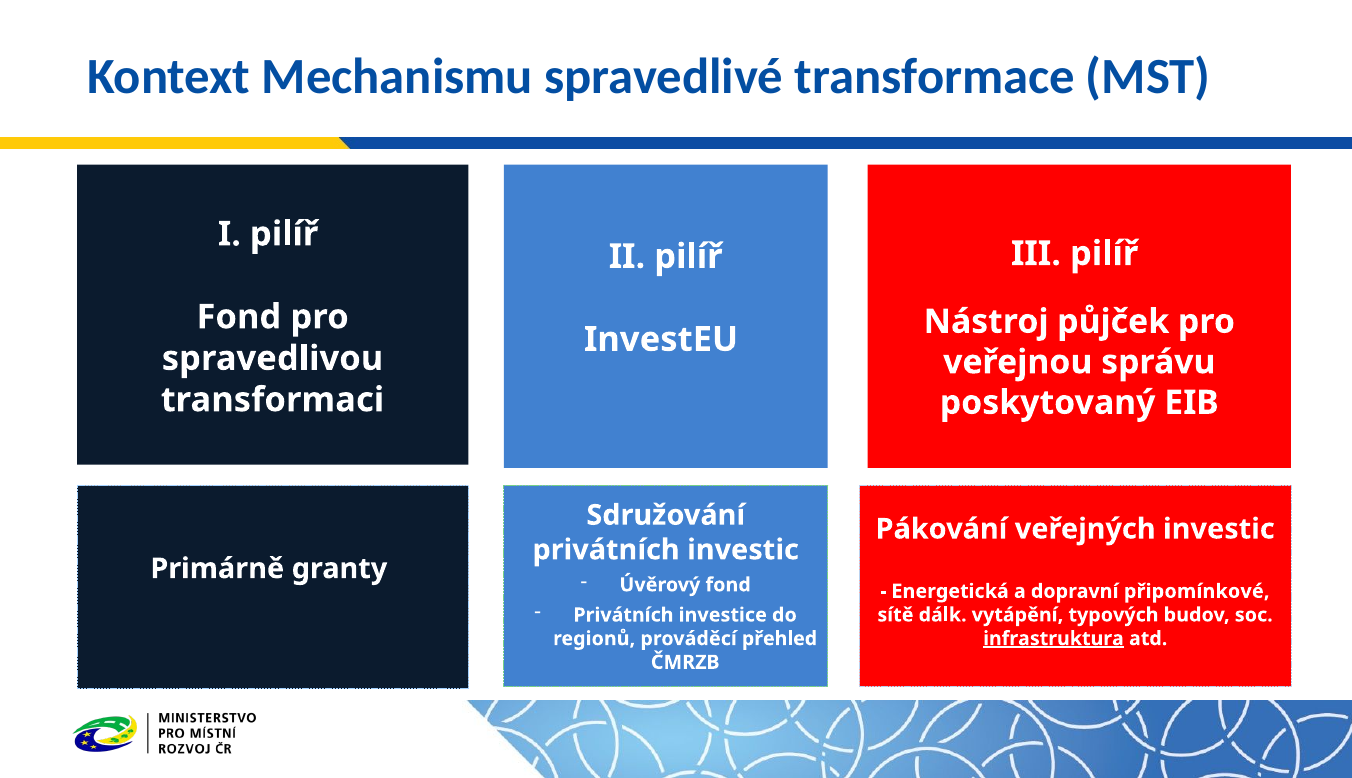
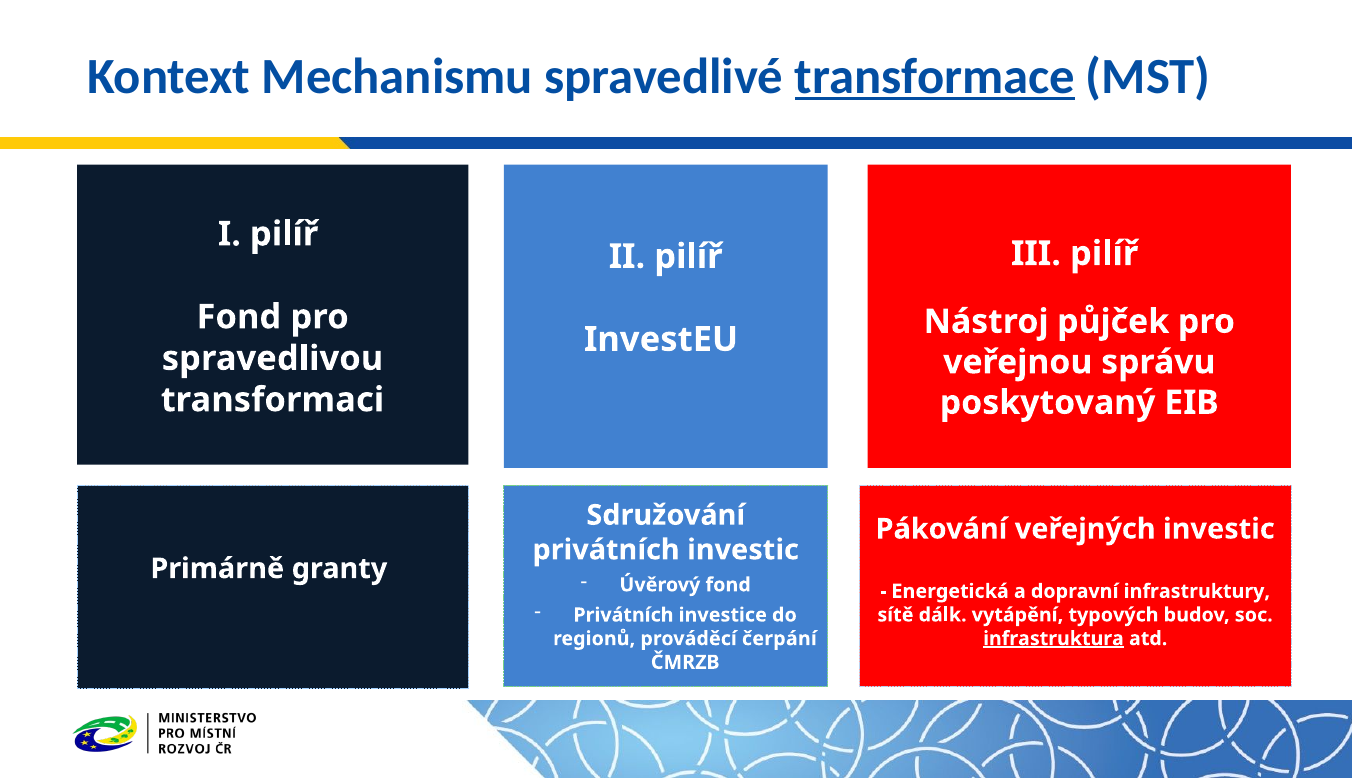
transformace underline: none -> present (935, 77)
připomínkové: připomínkové -> infrastruktury (1197, 592)
přehled: přehled -> čerpání (779, 639)
